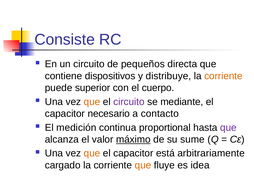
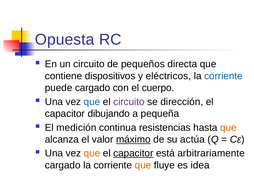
Consiste: Consiste -> Opuesta (65, 39)
distribuye: distribuye -> eléctricos (168, 76)
corriente colour: orange -> blue (223, 76)
puede superior: superior -> cargado (93, 88)
que colour: orange -> blue (92, 101)
mediante: mediante -> dirección (182, 101)
necesario: necesario -> dibujando (109, 113)
contacto: contacto -> pequeña (160, 113)
proportional: proportional -> resistencias (165, 127)
que colour: purple -> orange (228, 127)
sume: sume -> actúa (192, 139)
capacitor underline: none -> present (133, 153)
